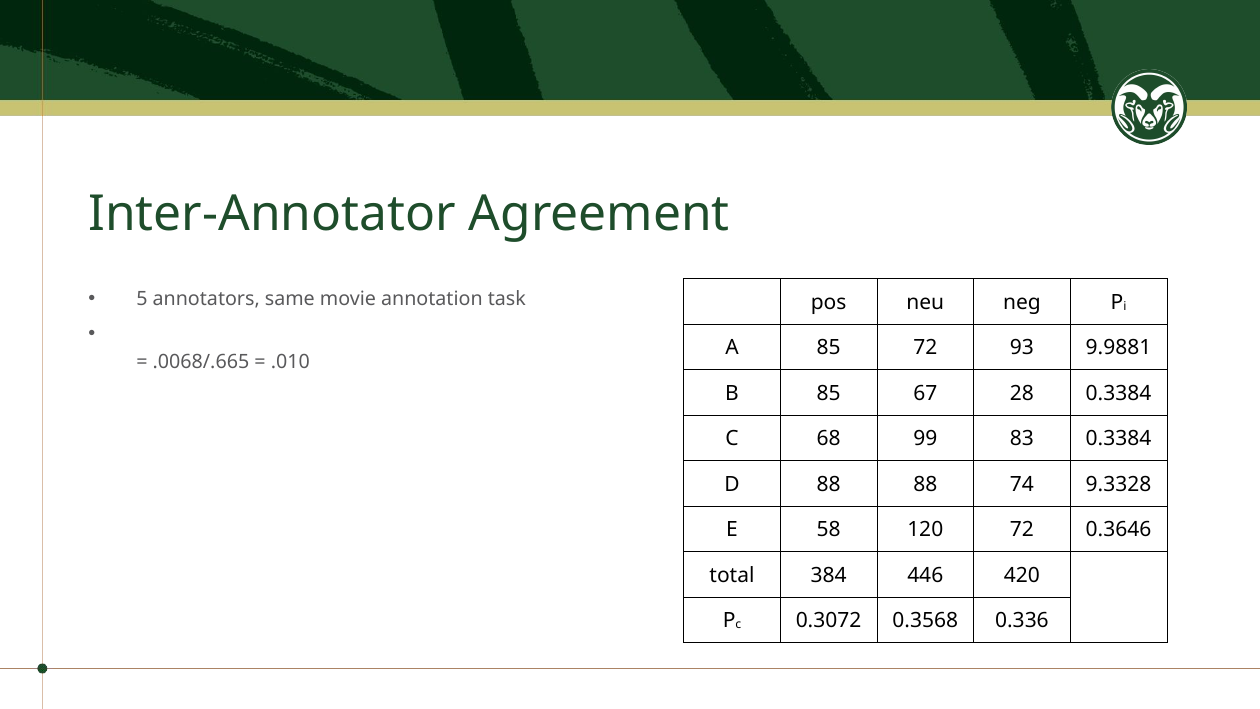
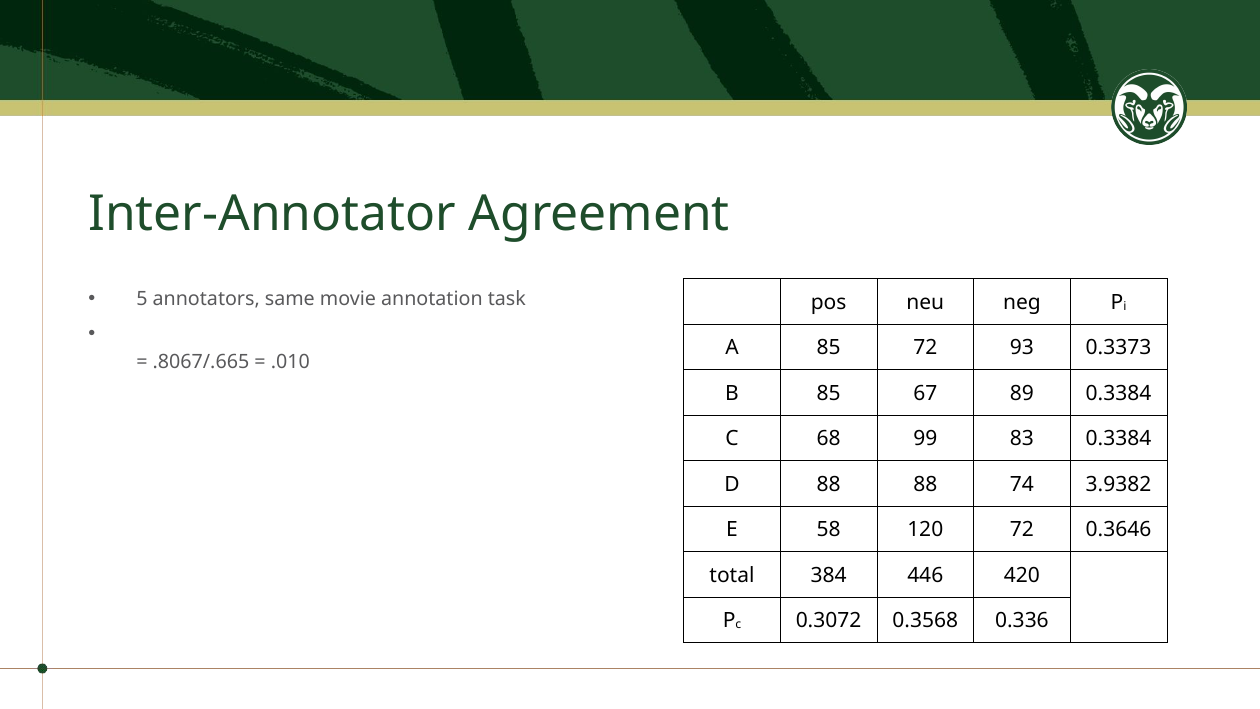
9.9881: 9.9881 -> 0.3373 (1119, 348)
.0068/.665: .0068/.665 -> .8067/.665 (201, 362)
28: 28 -> 89 (1022, 393)
9.3328: 9.3328 -> 3.9382 (1119, 484)
